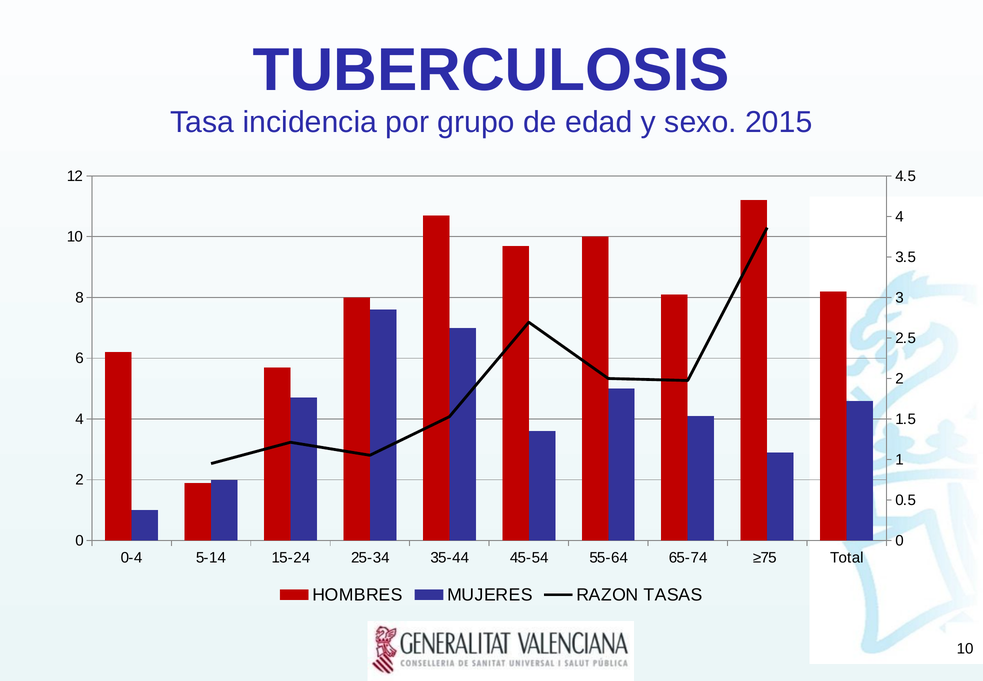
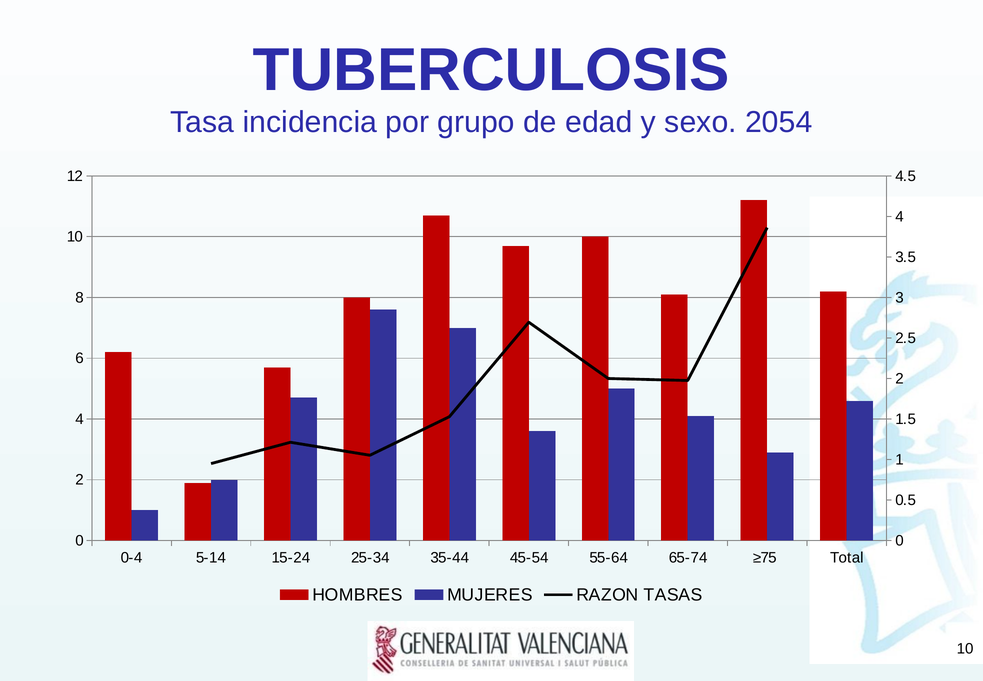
2015: 2015 -> 2054 (779, 122)
